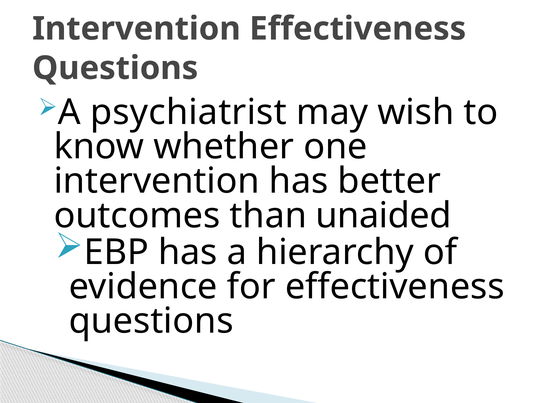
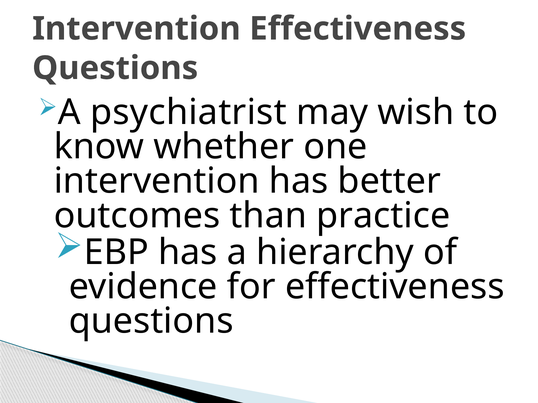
unaided: unaided -> practice (383, 216)
